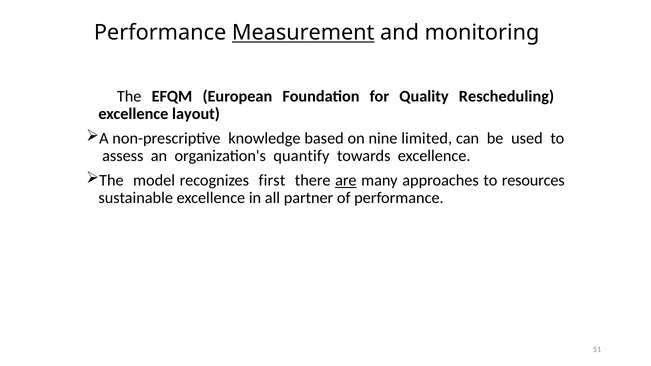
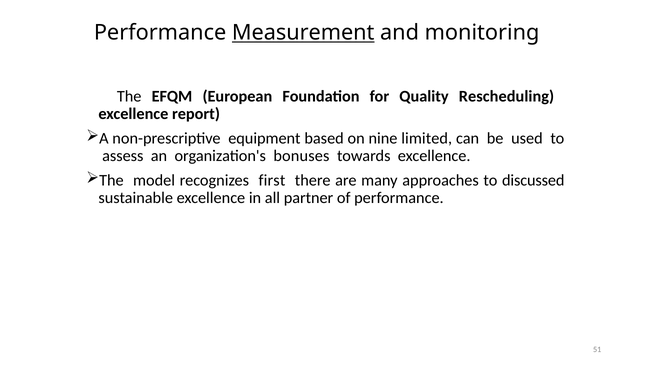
layout: layout -> report (196, 114)
knowledge: knowledge -> equipment (264, 139)
quantify: quantify -> bonuses (301, 156)
are underline: present -> none (346, 180)
resources: resources -> discussed (533, 180)
